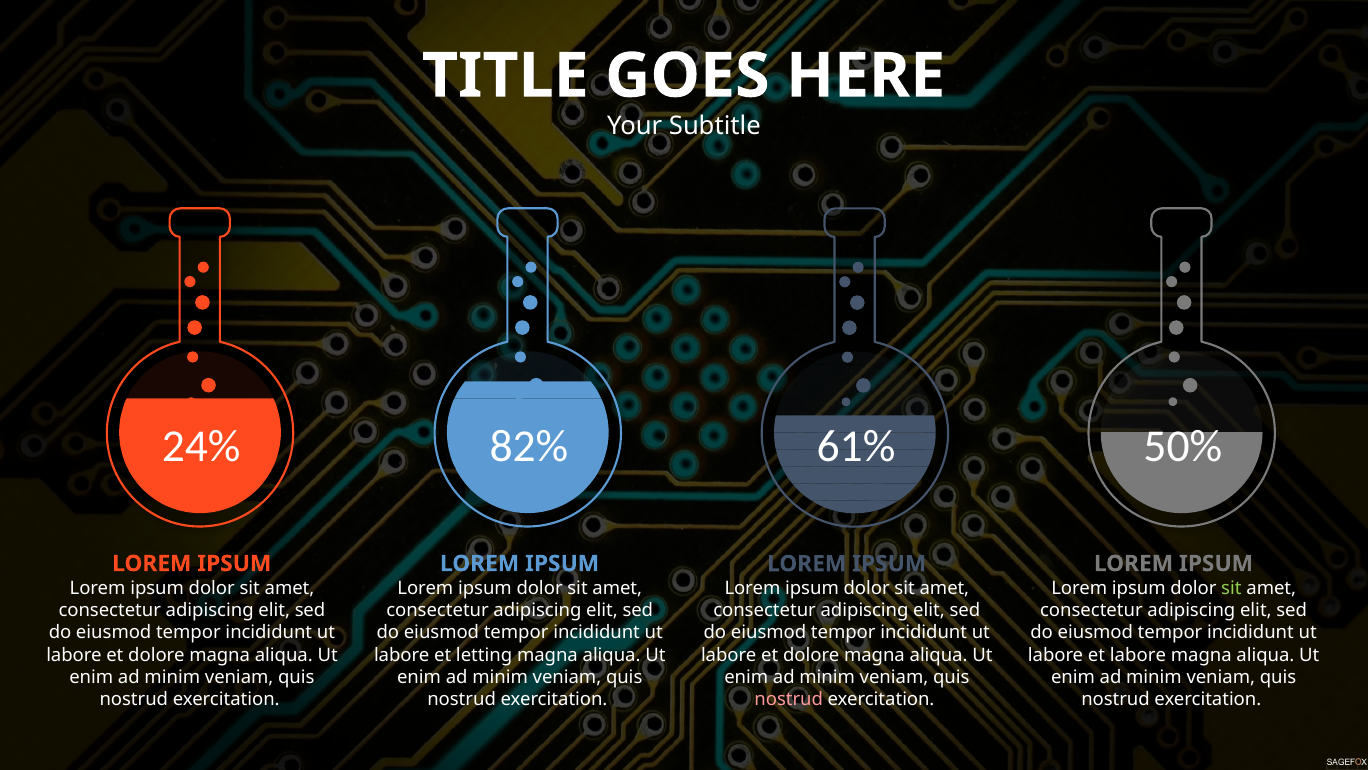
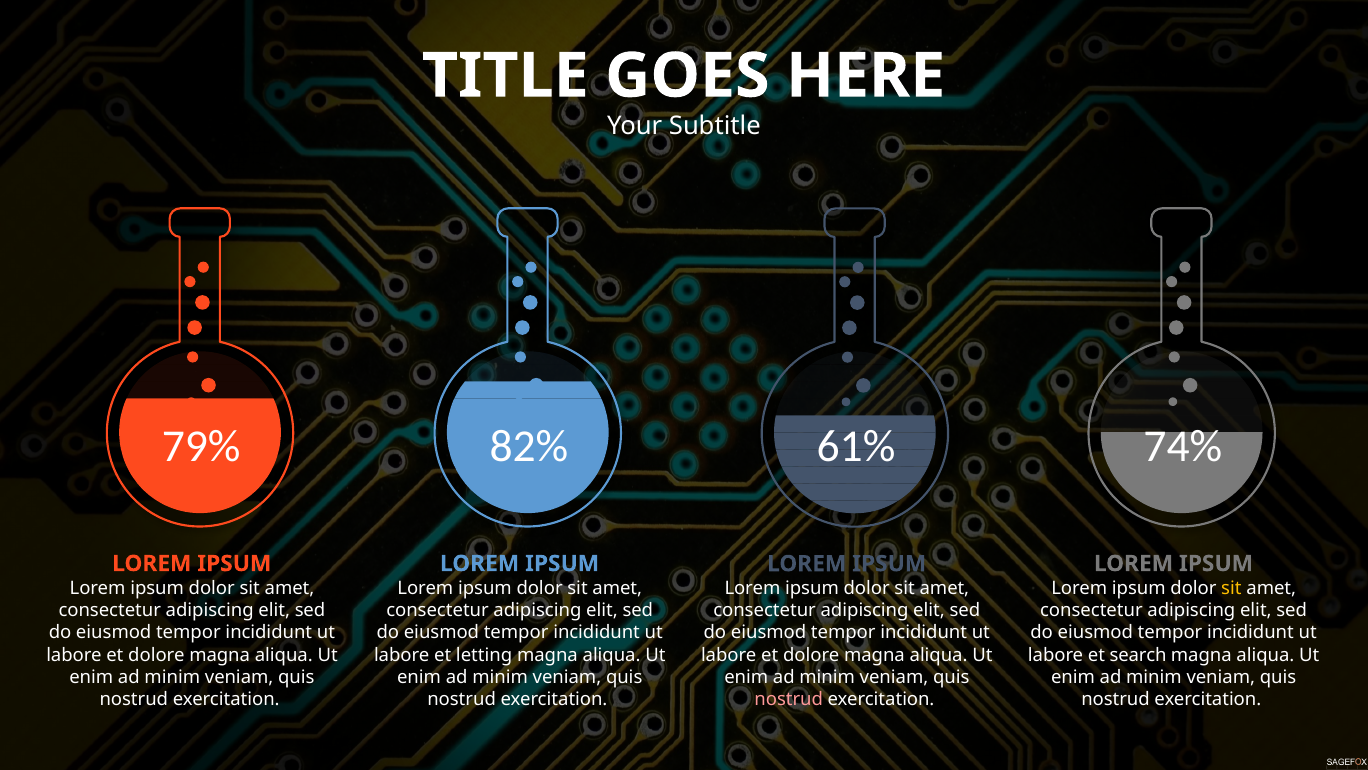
24%: 24% -> 79% (201, 446)
50%: 50% -> 74% (1183, 446)
sit colour: light green -> yellow (1231, 588)
et labore: labore -> search (1138, 655)
